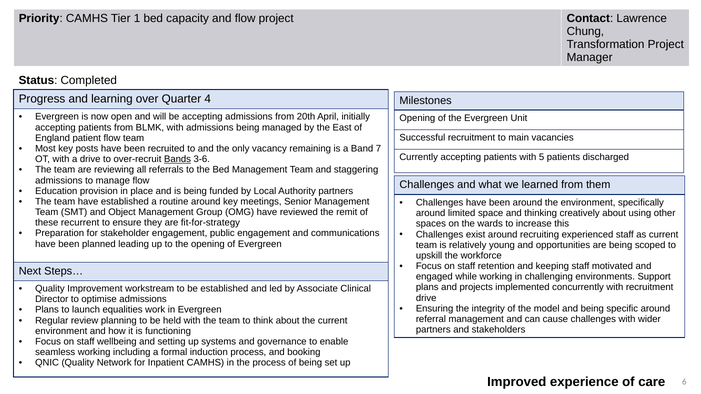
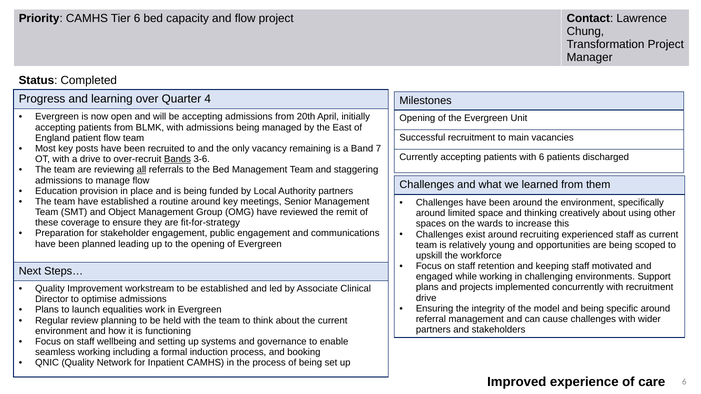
Tier 1: 1 -> 6 (137, 18)
with 5: 5 -> 6 (542, 157)
all underline: none -> present (141, 170)
recurrent: recurrent -> coverage (80, 223)
